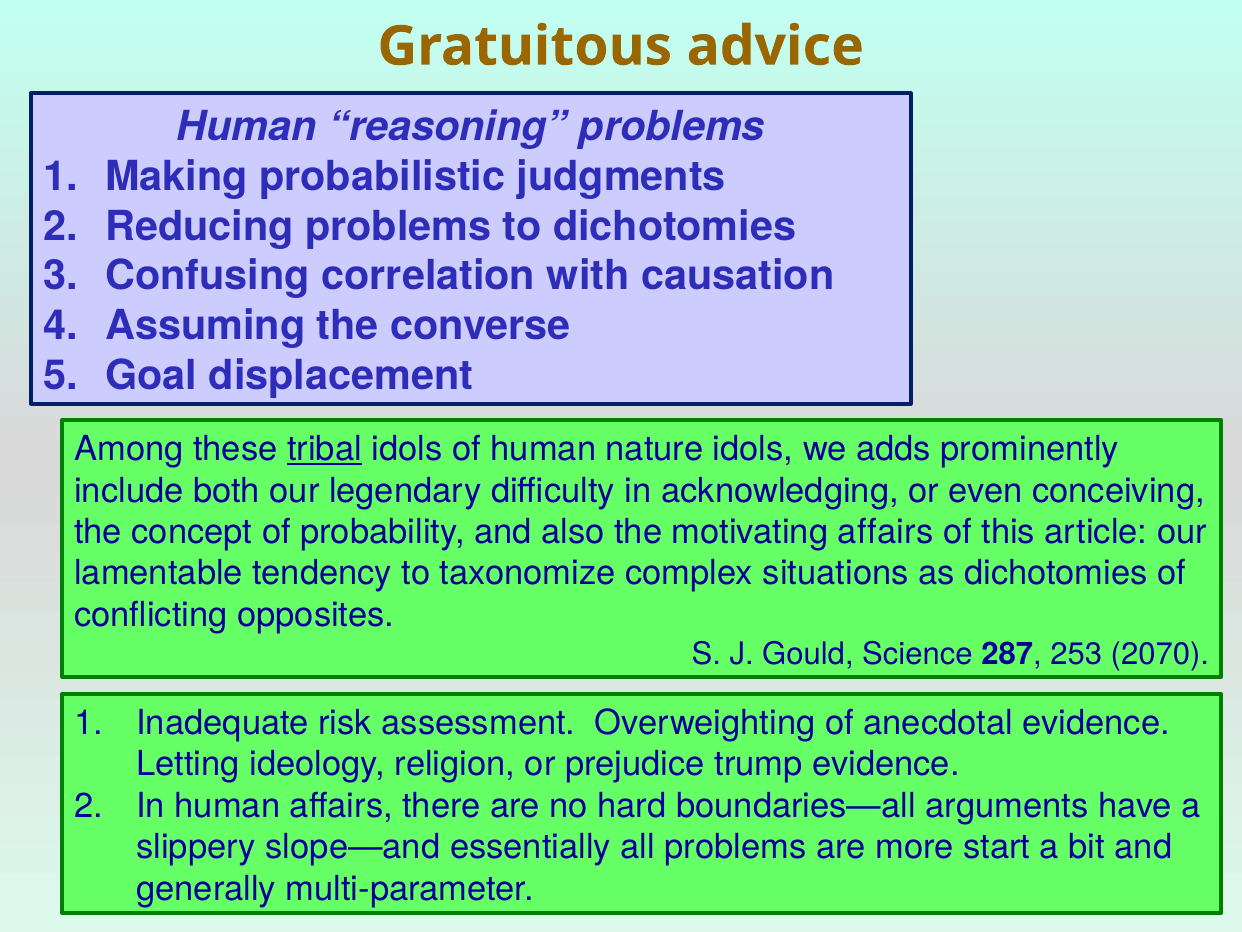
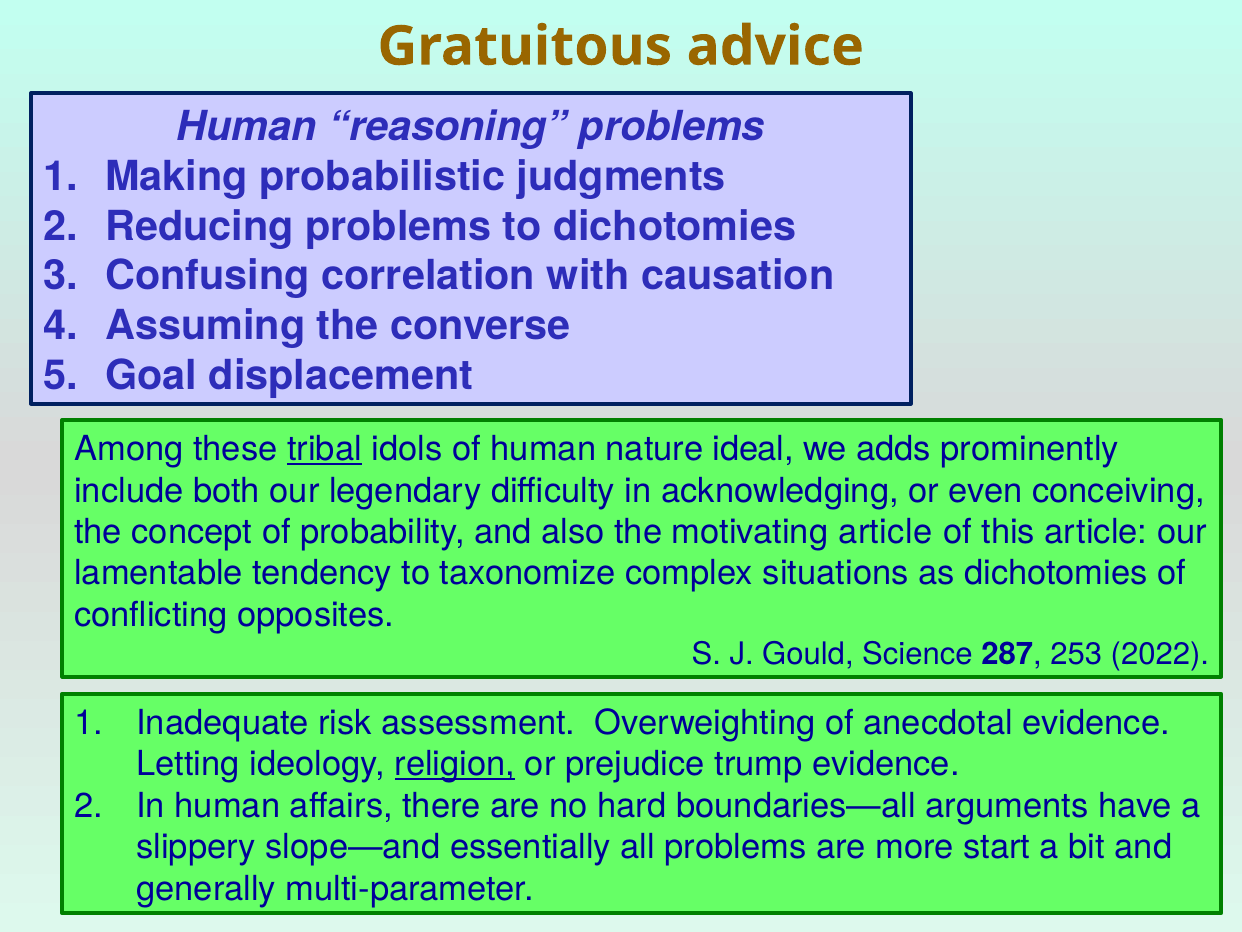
nature idols: idols -> ideal (753, 449)
motivating affairs: affairs -> article (886, 532)
2070: 2070 -> 2022 (1160, 654)
religion underline: none -> present (455, 764)
